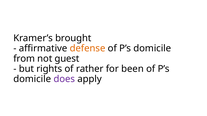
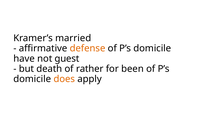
brought: brought -> married (73, 38)
from: from -> have (24, 59)
rights: rights -> death (49, 69)
does colour: purple -> orange (64, 79)
